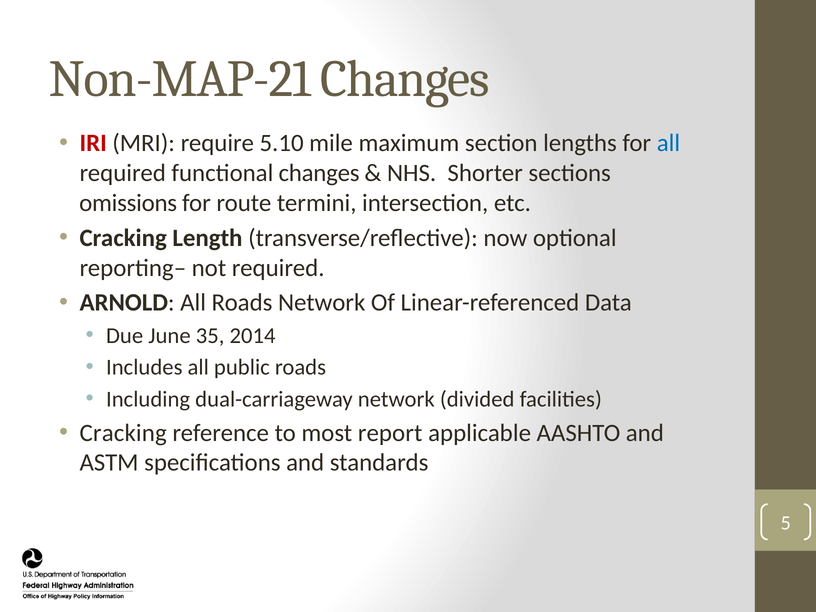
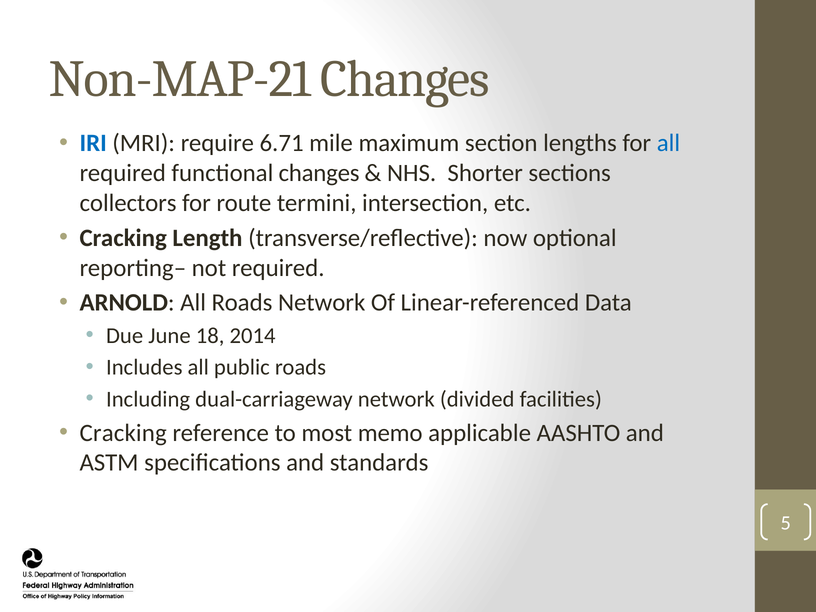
IRI colour: red -> blue (93, 143)
5.10: 5.10 -> 6.71 (282, 143)
omissions: omissions -> collectors (128, 203)
35: 35 -> 18 (210, 336)
report: report -> memo (390, 433)
